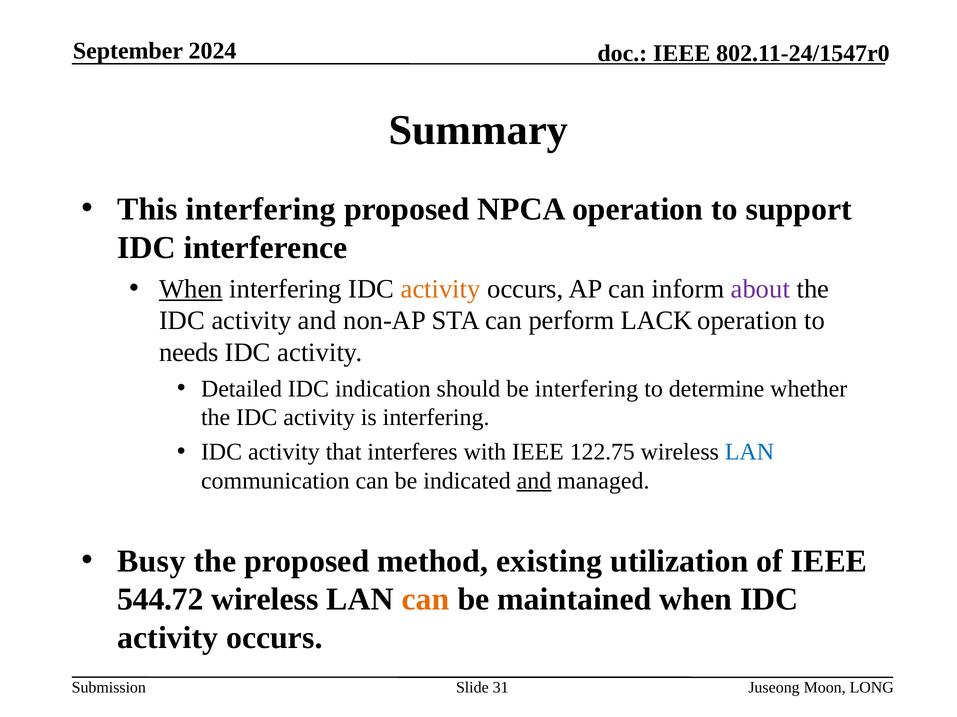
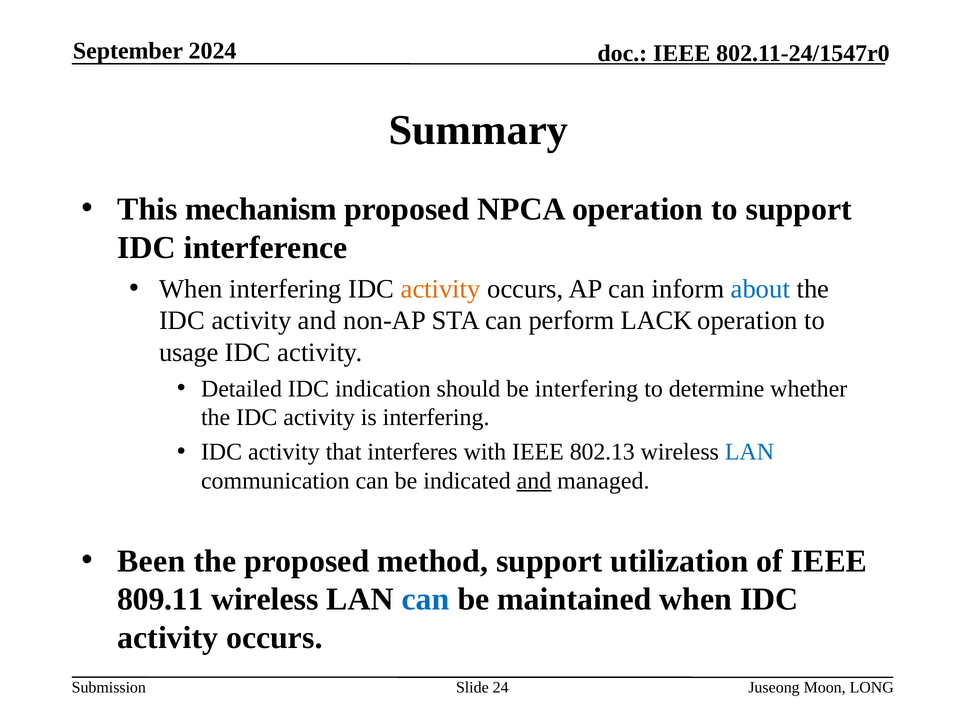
This interfering: interfering -> mechanism (261, 209)
When underline: present -> none (191, 289)
about colour: purple -> blue (760, 289)
needs: needs -> usage (189, 353)
122.75: 122.75 -> 802.13 (602, 452)
Busy: Busy -> Been (151, 562)
method existing: existing -> support (549, 562)
544.72: 544.72 -> 809.11 (160, 600)
can colour: orange -> blue (426, 600)
31: 31 -> 24 (501, 688)
